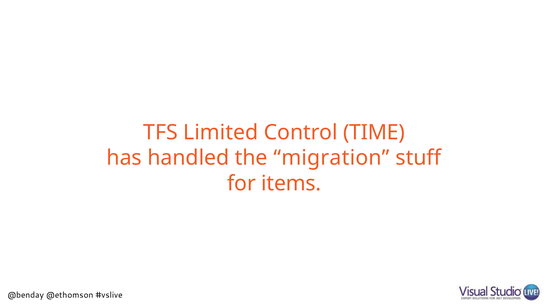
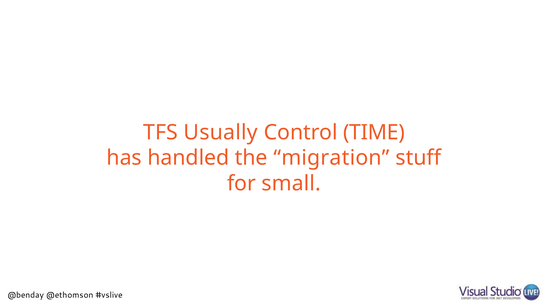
Limited: Limited -> Usually (221, 132)
items: items -> small (291, 184)
